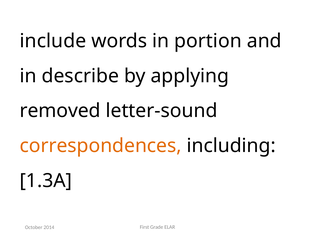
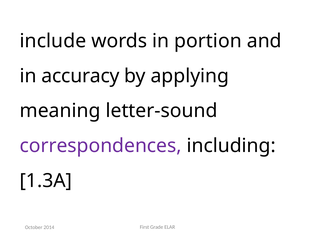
describe: describe -> accuracy (80, 76)
removed: removed -> meaning (60, 111)
correspondences colour: orange -> purple (101, 146)
